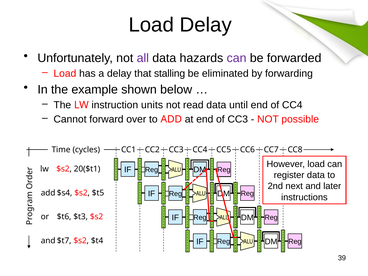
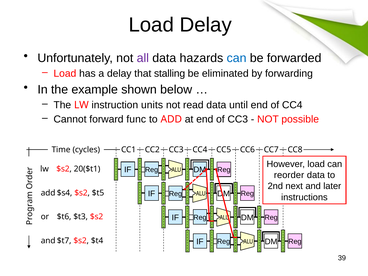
can colour: purple -> blue (237, 58)
over: over -> func (136, 119)
register: register -> reorder (289, 175)
